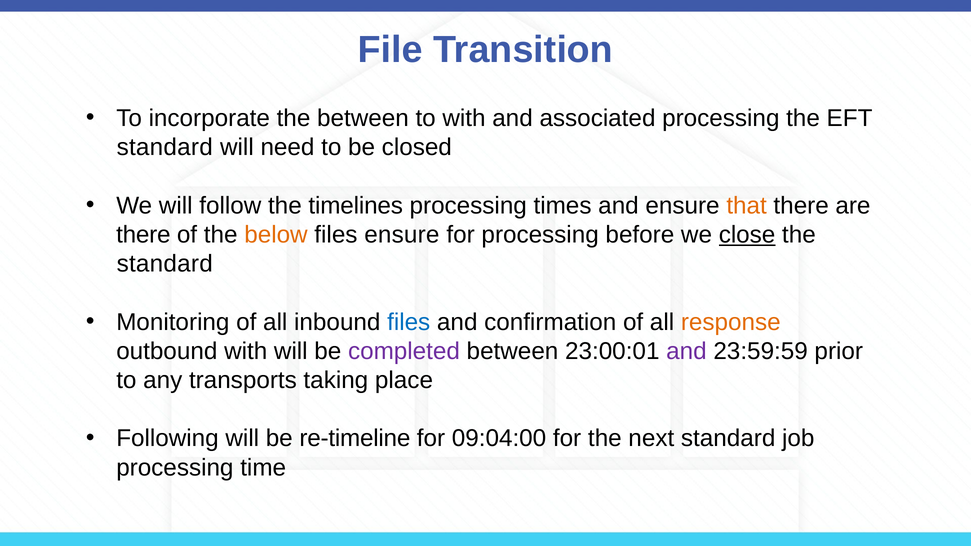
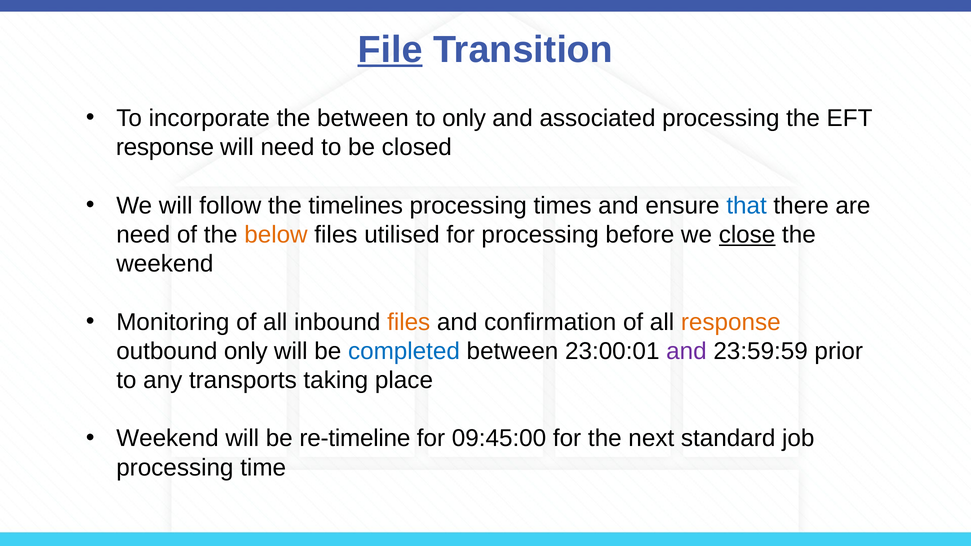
File underline: none -> present (390, 50)
to with: with -> only (464, 118)
standard: standard -> response (165, 147)
that colour: orange -> blue (747, 206)
there: there -> need (143, 235)
files ensure: ensure -> utilised (402, 235)
standard: standard -> weekend (165, 264)
files colour: blue -> orange (409, 322)
outbound with: with -> only (246, 351)
completed colour: purple -> blue (404, 351)
Following: Following -> Weekend (167, 439)
09:04:00: 09:04:00 -> 09:45:00 (499, 439)
